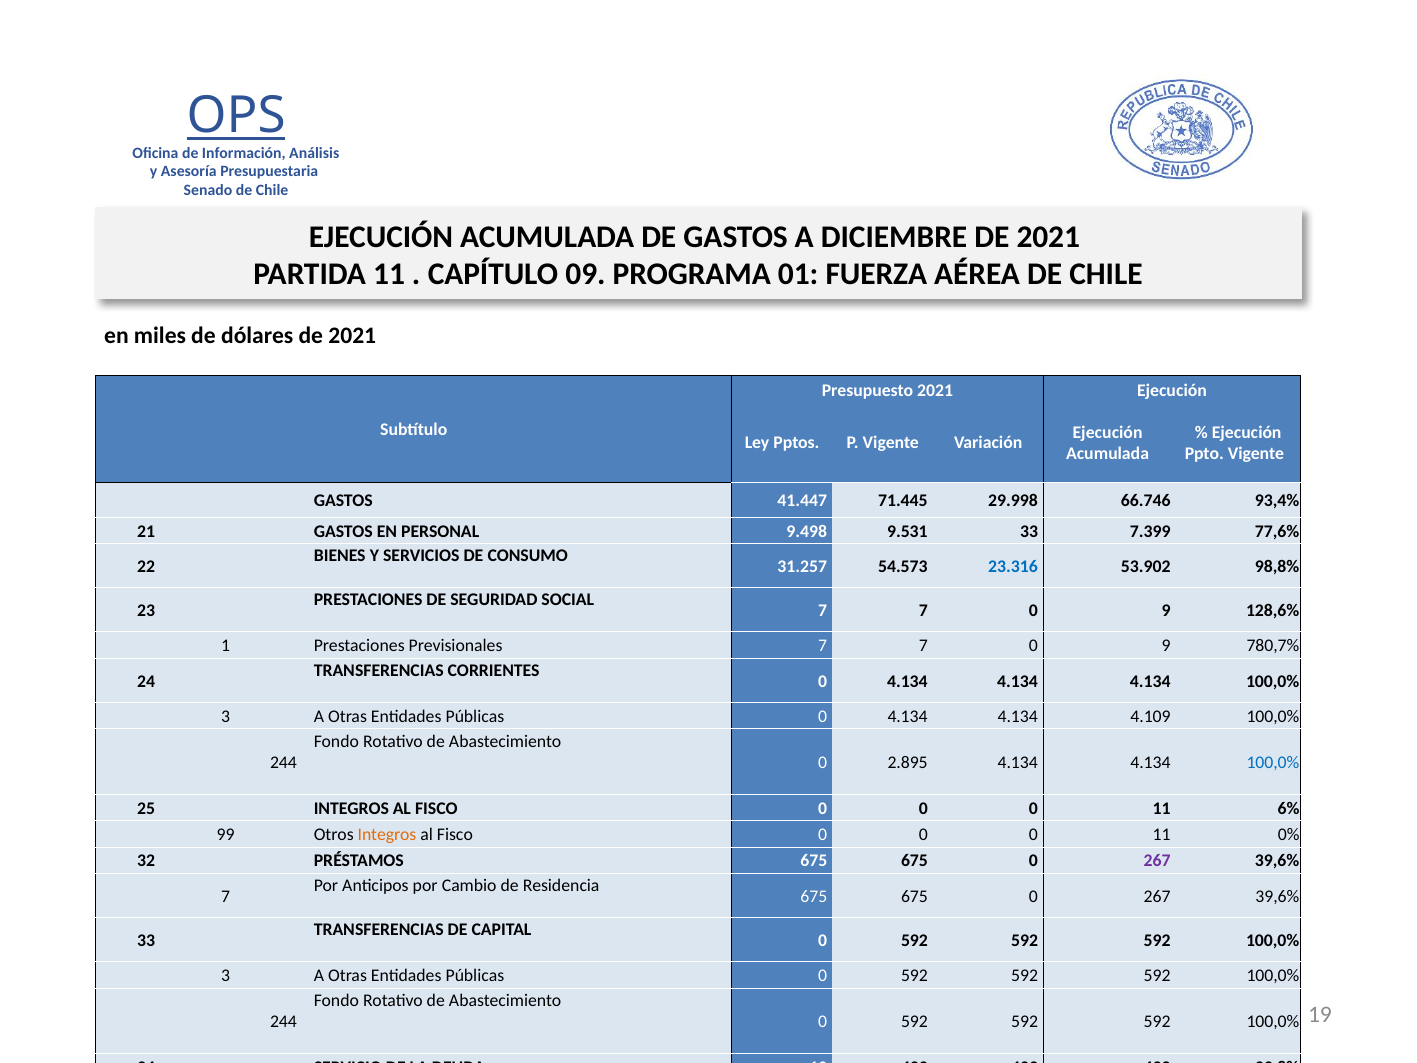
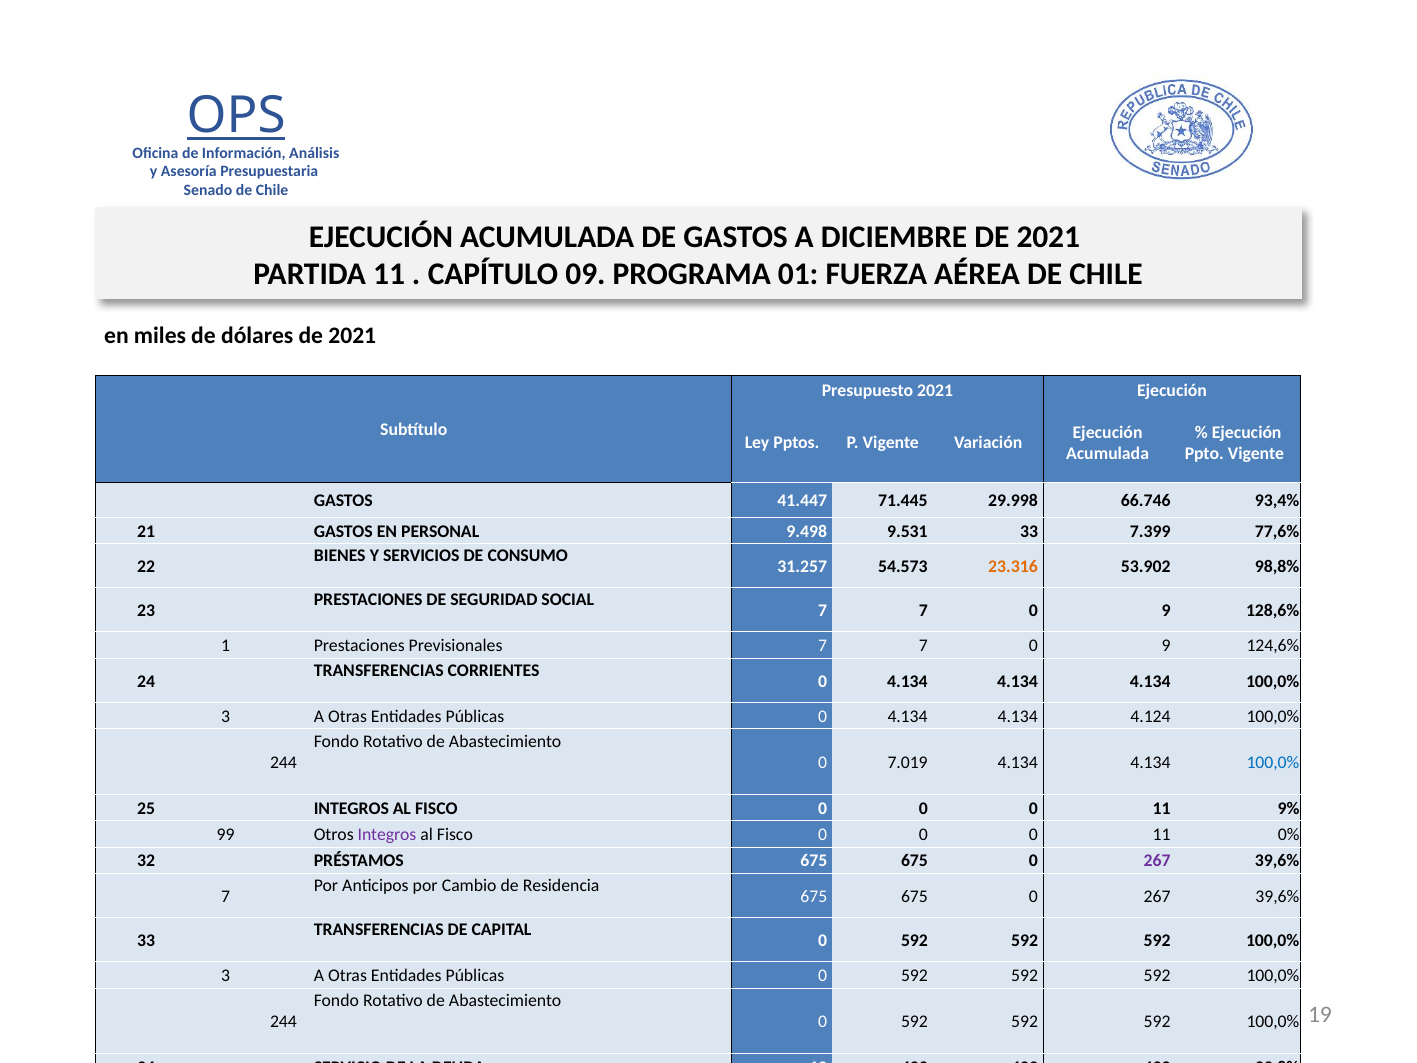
23.316 colour: blue -> orange (1013, 566)
780,7%: 780,7% -> 124,6% (1273, 646)
4.109: 4.109 -> 4.124 (1151, 716)
2.895: 2.895 -> 7.019 (908, 762)
6%: 6% -> 9% (1289, 808)
Integros colour: orange -> purple (387, 835)
